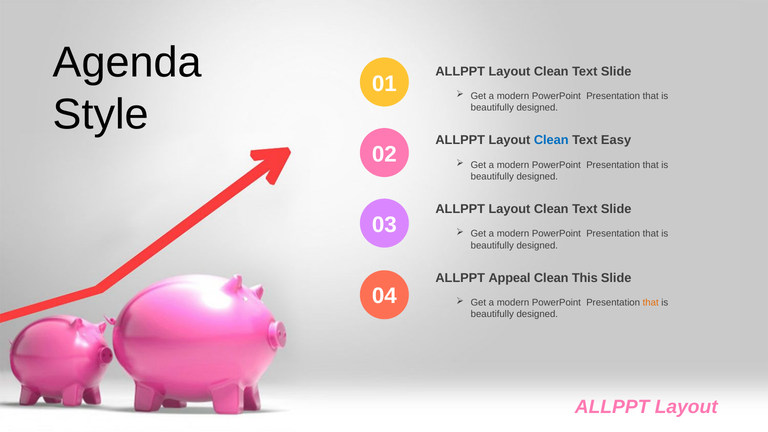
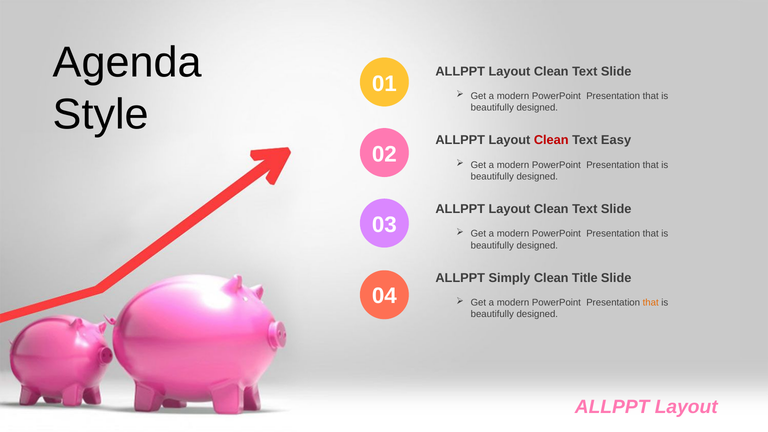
Clean colour: blue -> red (551, 140)
Appeal: Appeal -> Simply (509, 278)
This: This -> Title (585, 278)
